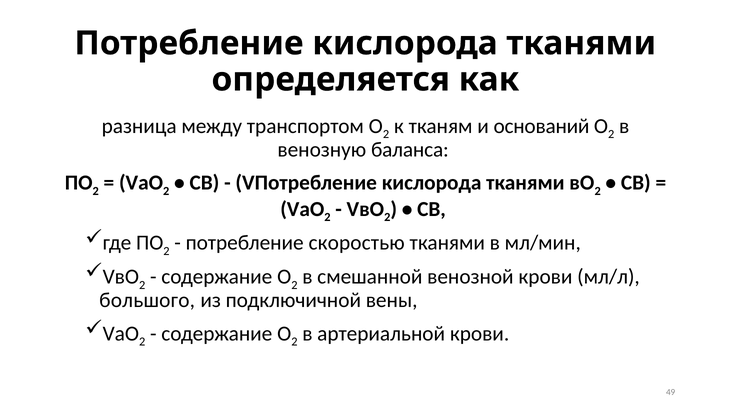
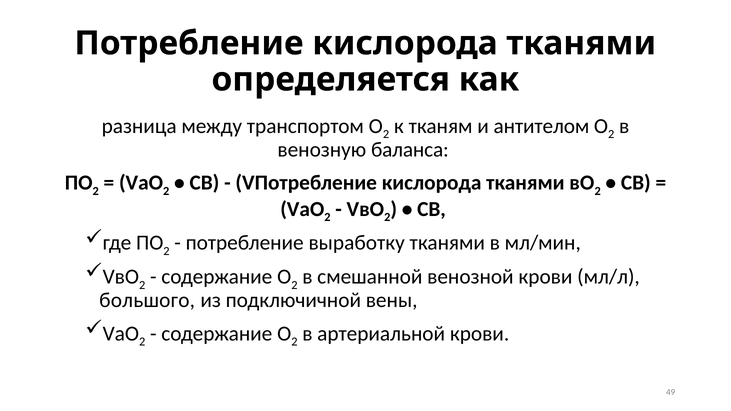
оснований: оснований -> антителом (541, 126)
скоростью: скоростью -> выработку (357, 243)
